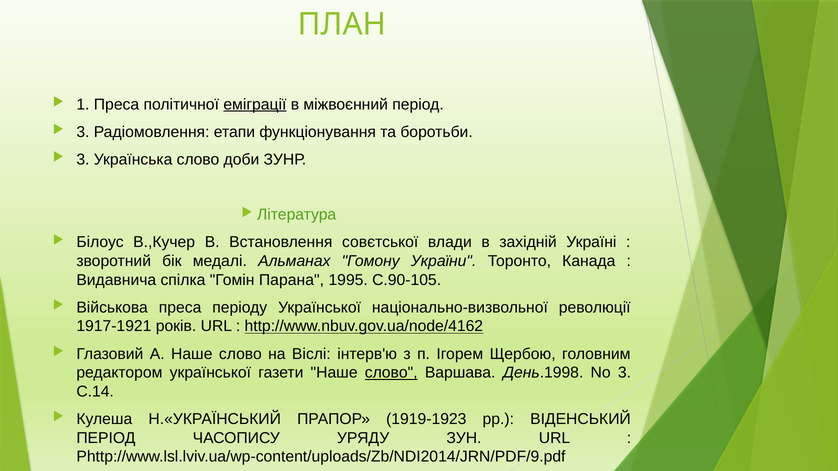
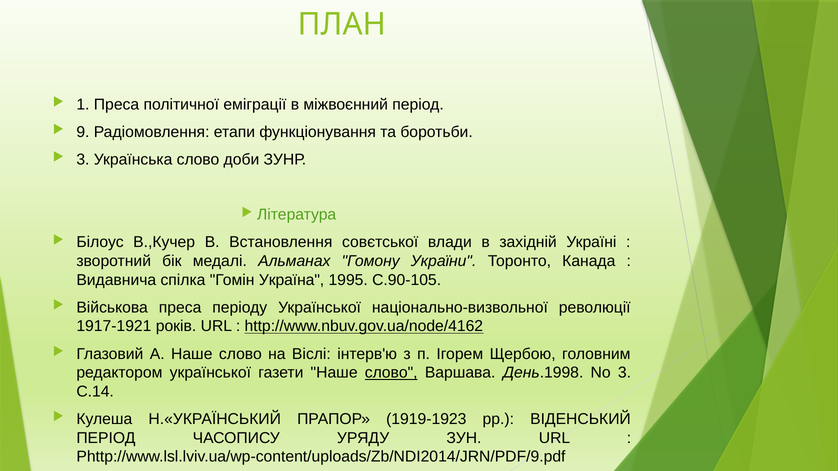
еміграції underline: present -> none (255, 104)
3: 3 -> 9 (83, 132)
Парана: Парана -> Україна (292, 280)
